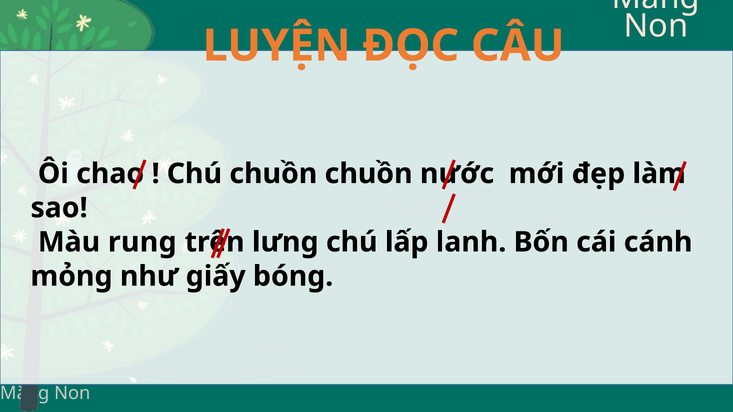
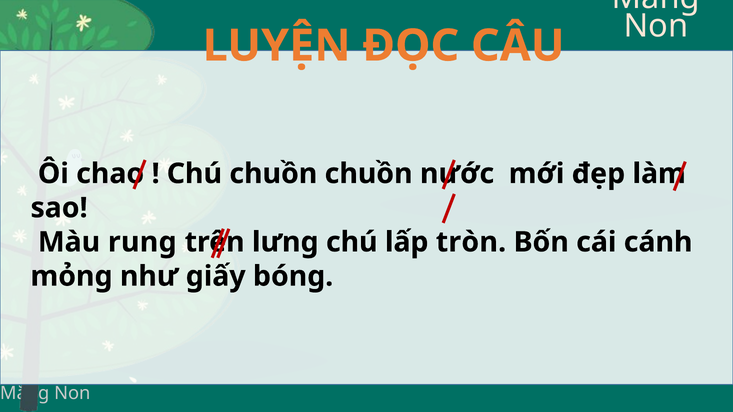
lanh: lanh -> tròn (471, 242)
